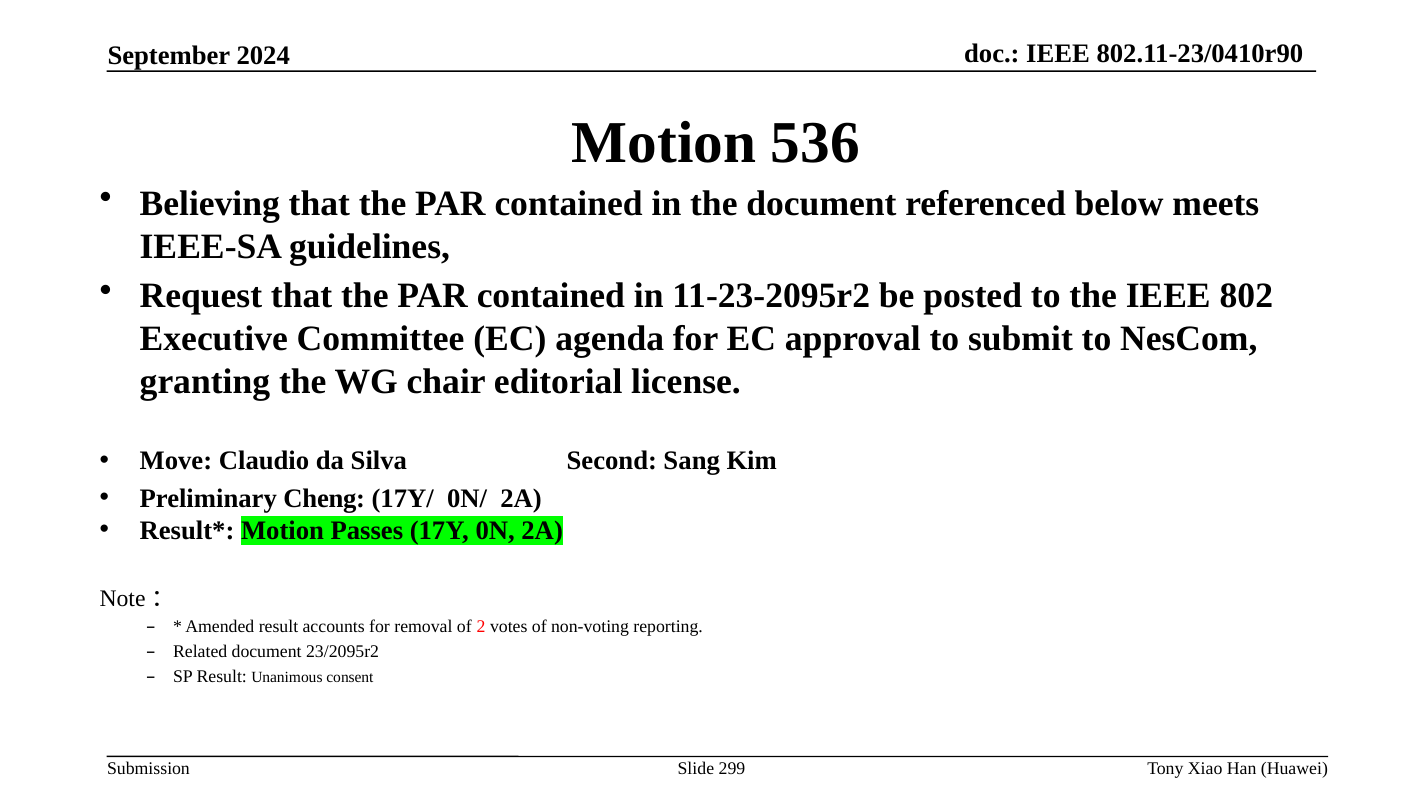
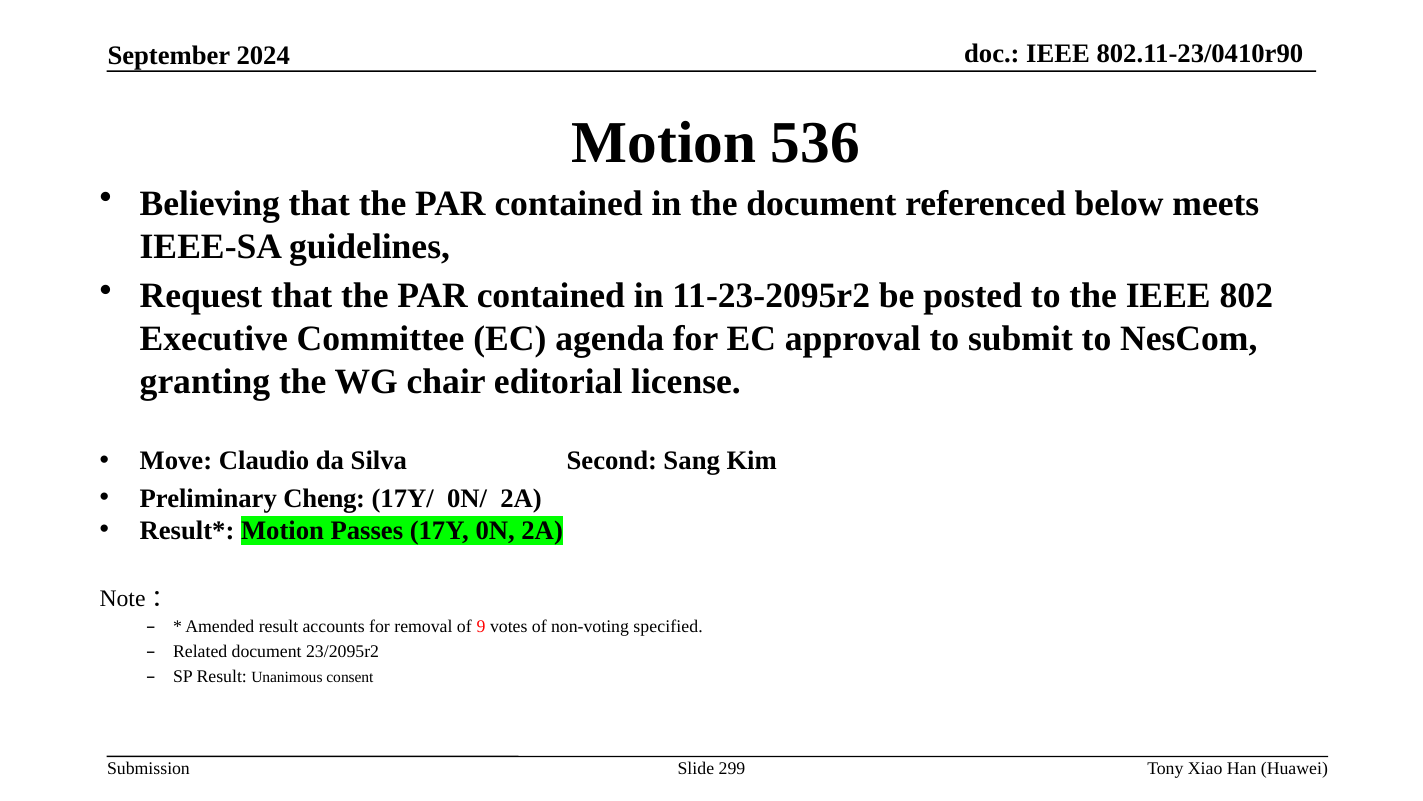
2: 2 -> 9 (481, 626)
reporting: reporting -> specified (668, 626)
